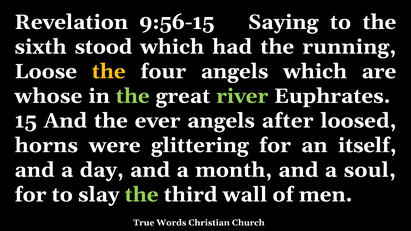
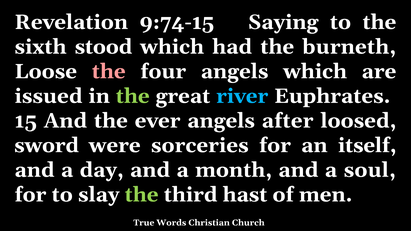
9:56-15: 9:56-15 -> 9:74-15 (177, 22)
running: running -> burneth (349, 47)
the colour: yellow -> pink (109, 72)
whose: whose -> issued (49, 96)
river colour: light green -> light blue (242, 96)
horns: horns -> sword (47, 145)
glittering: glittering -> sorceries (200, 145)
wall: wall -> hast (245, 195)
